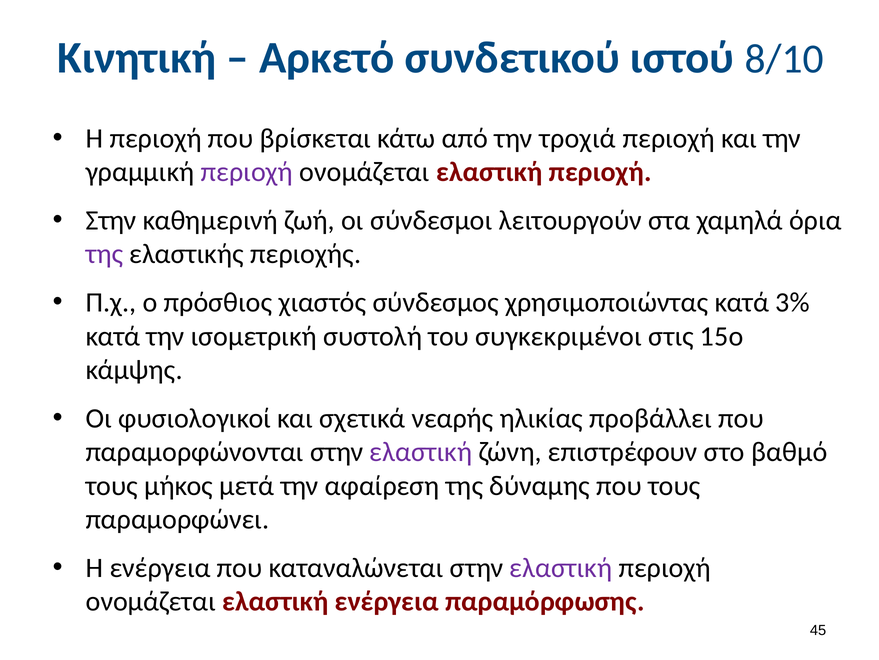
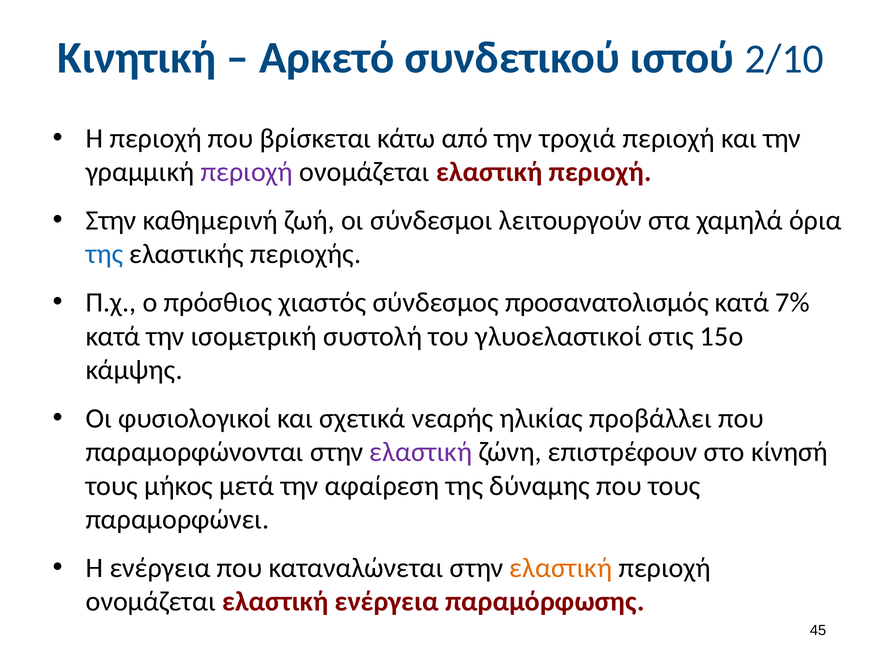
8/10: 8/10 -> 2/10 (784, 59)
της colour: purple -> blue (104, 254)
χρησιμοποιώντας: χρησιμοποιώντας -> προσανατολισμός (607, 302)
3%: 3% -> 7% (793, 302)
συγκεκριμένοι: συγκεκριμένοι -> γλυοελαστικοί (559, 336)
βαθμό: βαθμό -> κίνησή (789, 452)
ελαστική colour: purple -> orange (561, 567)
